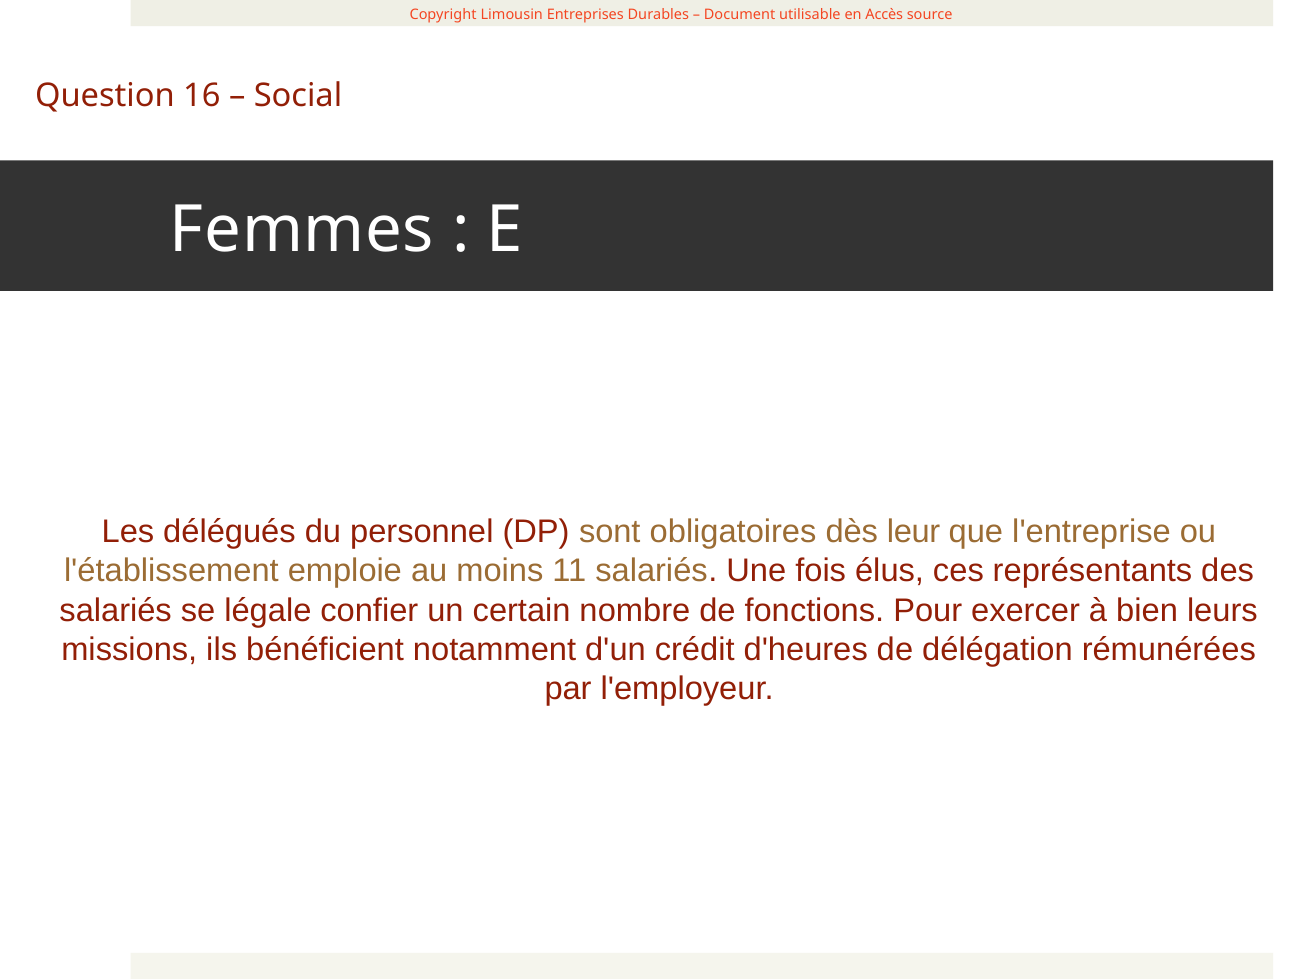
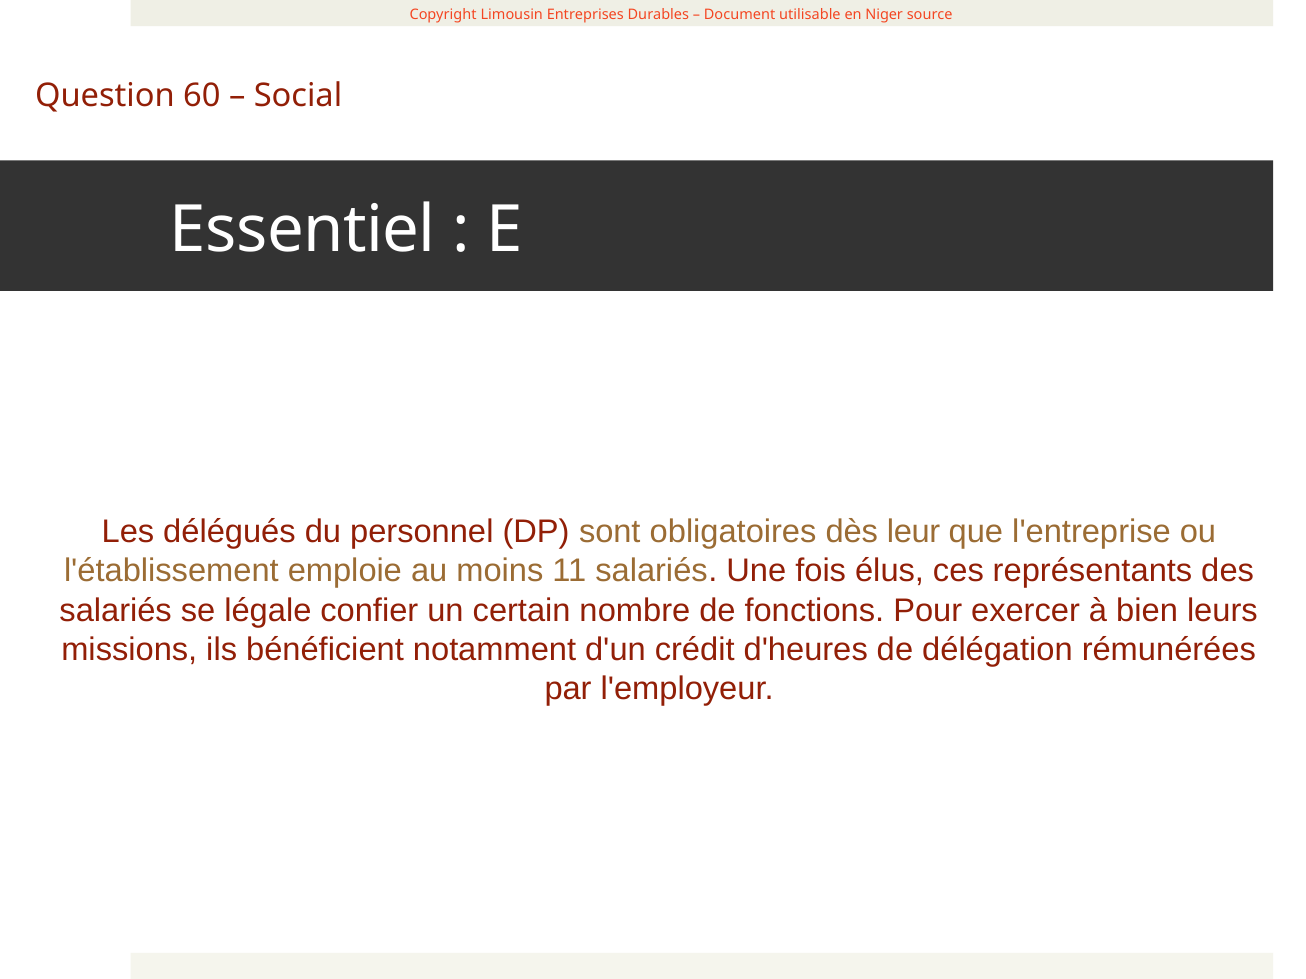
Accès: Accès -> Niger (884, 14)
16: 16 -> 60 (202, 96)
Femmes: Femmes -> Essentiel (303, 230)
